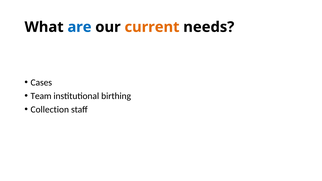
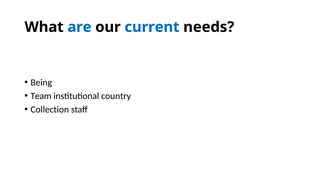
current colour: orange -> blue (152, 27)
Cases: Cases -> Being (41, 83)
birthing: birthing -> country (116, 96)
